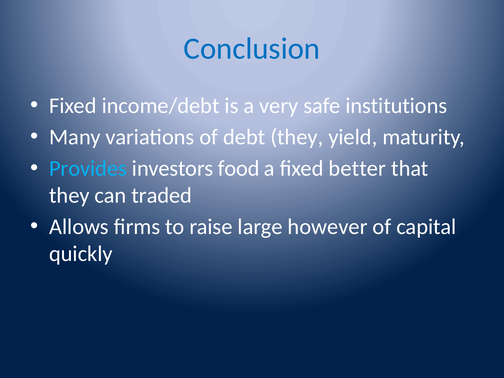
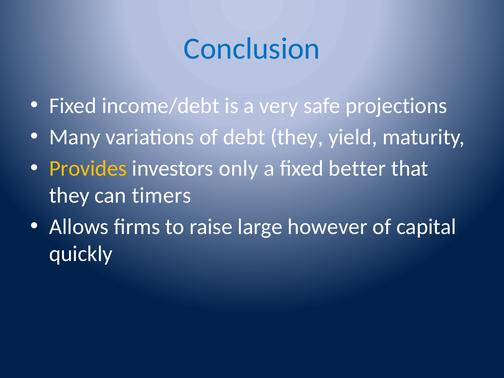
institutions: institutions -> projections (396, 106)
Provides colour: light blue -> yellow (88, 168)
food: food -> only (239, 168)
traded: traded -> timers (162, 195)
